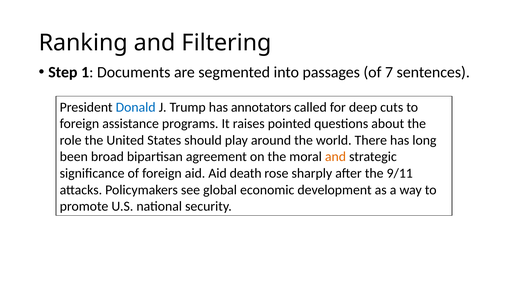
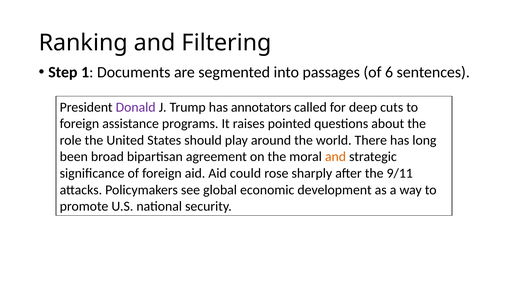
7: 7 -> 6 (389, 72)
Donald colour: blue -> purple (136, 107)
death: death -> could (245, 173)
